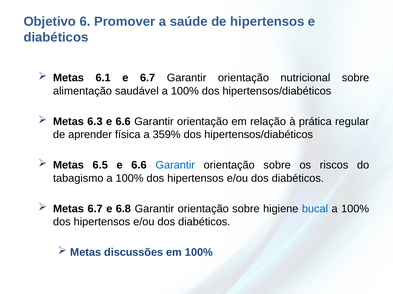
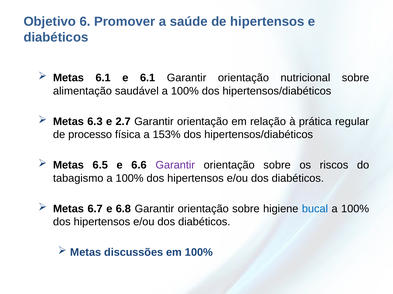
e 6.7: 6.7 -> 6.1 (148, 78)
6.3 e 6.6: 6.6 -> 2.7 (123, 122)
aprender: aprender -> processo (90, 135)
359%: 359% -> 153% (167, 135)
Garantir colour: blue -> purple (175, 166)
